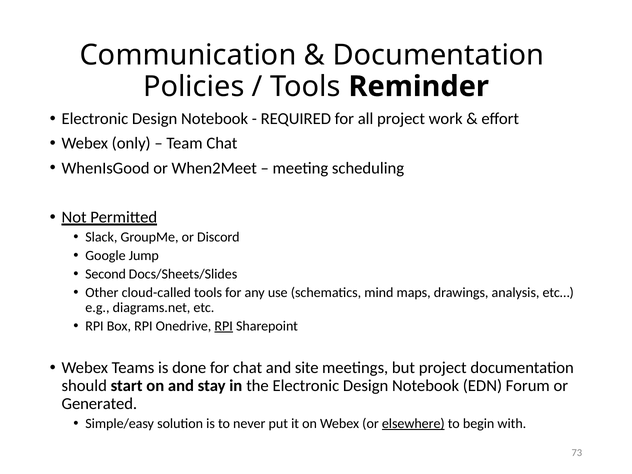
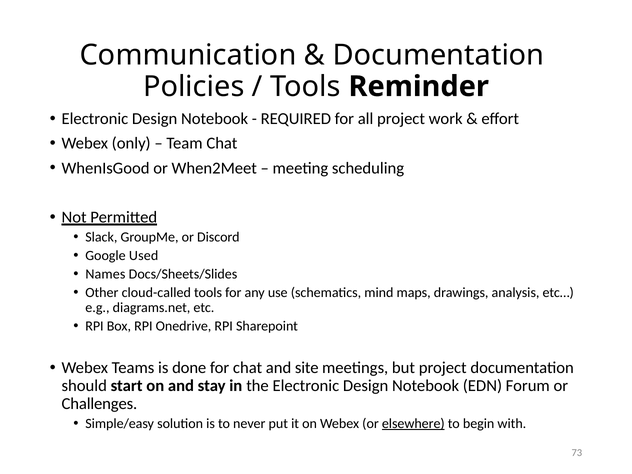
Jump: Jump -> Used (144, 256)
Second: Second -> Names (105, 274)
RPI underline: present -> none (224, 326)
Generated: Generated -> Challenges (99, 404)
